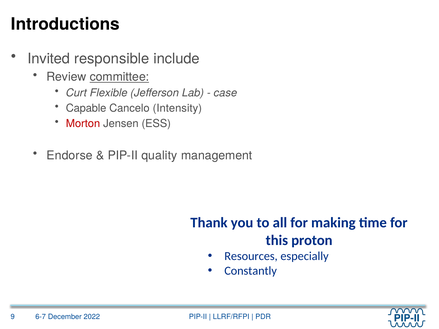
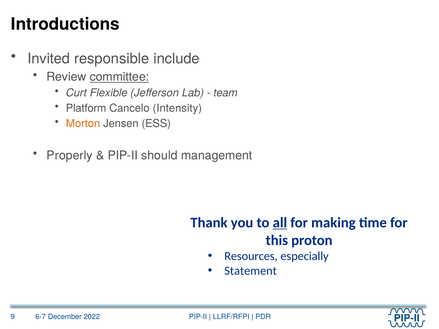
case: case -> team (226, 93)
Capable: Capable -> Platform (86, 108)
Morton colour: red -> orange (83, 124)
Endorse: Endorse -> Properly (70, 156)
quality: quality -> should (159, 156)
all underline: none -> present (280, 223)
Constantly: Constantly -> Statement (251, 271)
